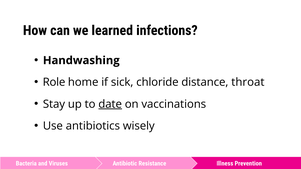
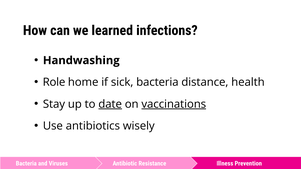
sick chloride: chloride -> bacteria (157, 82)
throat: throat -> health (248, 82)
vaccinations underline: none -> present (174, 104)
